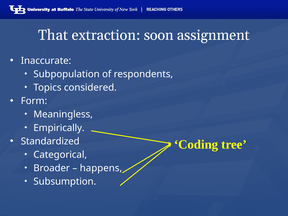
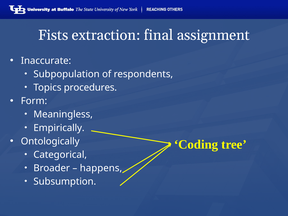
That: That -> Fists (53, 35)
soon: soon -> final (159, 35)
considered: considered -> procedures (90, 88)
Standardized: Standardized -> Ontologically (50, 141)
